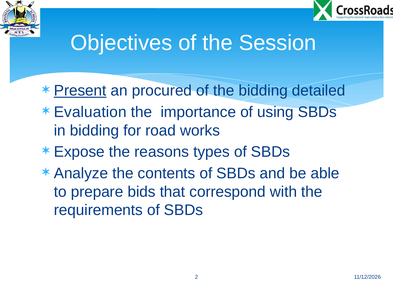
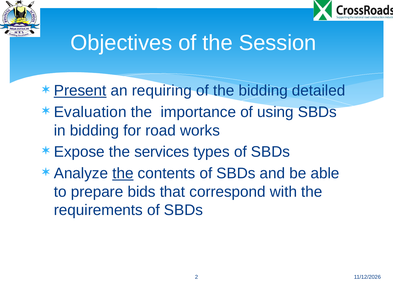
procured: procured -> requiring (162, 91)
reasons: reasons -> services (162, 152)
the underline: none -> present (123, 173)
